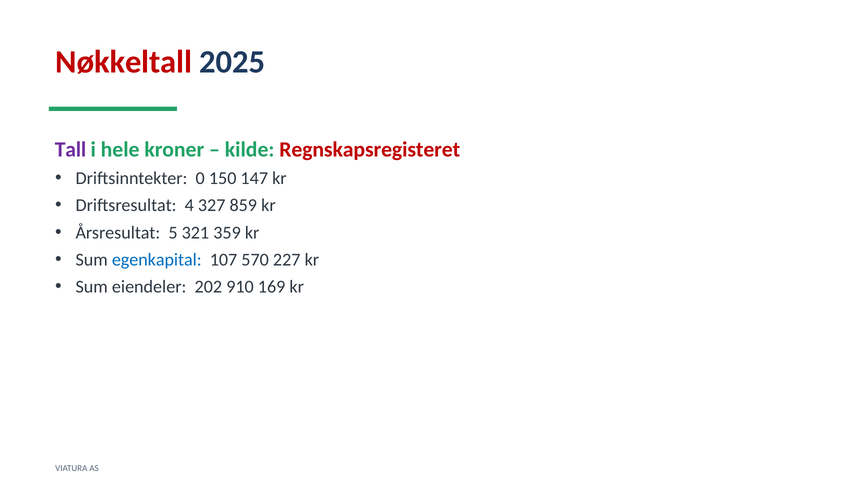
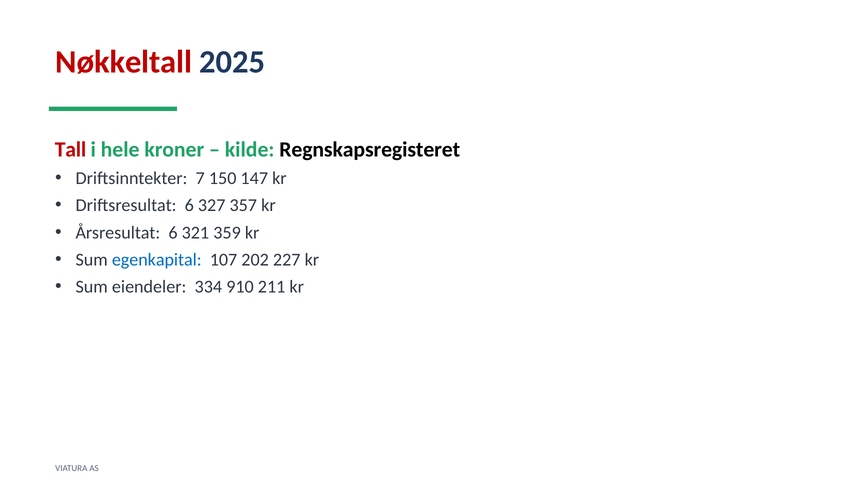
Tall colour: purple -> red (71, 149)
Regnskapsregisteret colour: red -> black (370, 149)
0: 0 -> 7 (200, 178)
Driftsresultat 4: 4 -> 6 (189, 206)
859: 859 -> 357 (243, 206)
Årsresultat 5: 5 -> 6 (173, 233)
570: 570 -> 202 (255, 260)
202: 202 -> 334 (208, 287)
169: 169 -> 211 (272, 287)
